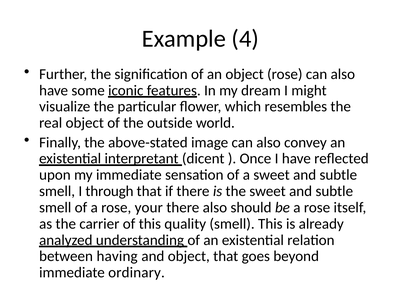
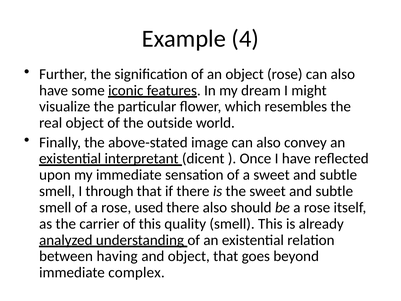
your: your -> used (149, 207)
ordinary: ordinary -> complex (136, 272)
